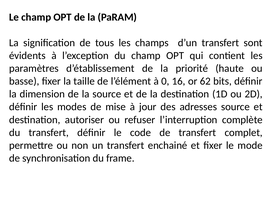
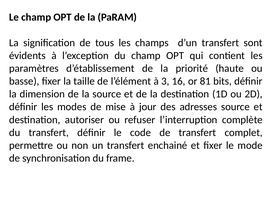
0: 0 -> 3 (165, 81)
62: 62 -> 81 (205, 81)
